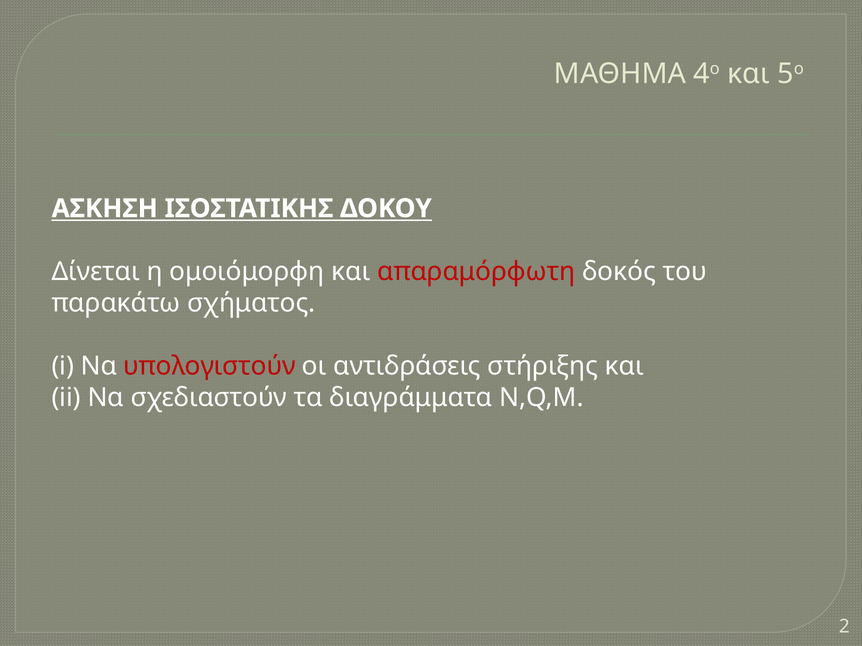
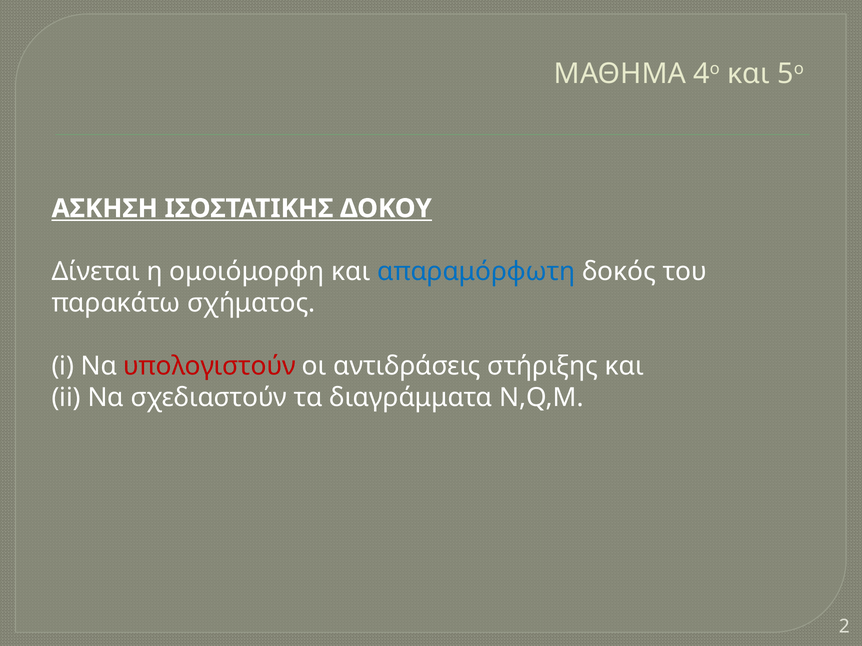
απαραμόρφωτη colour: red -> blue (476, 272)
